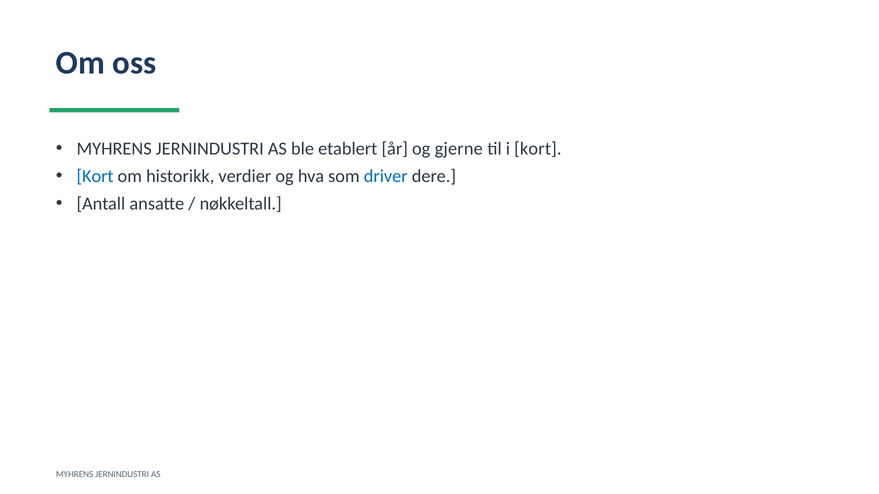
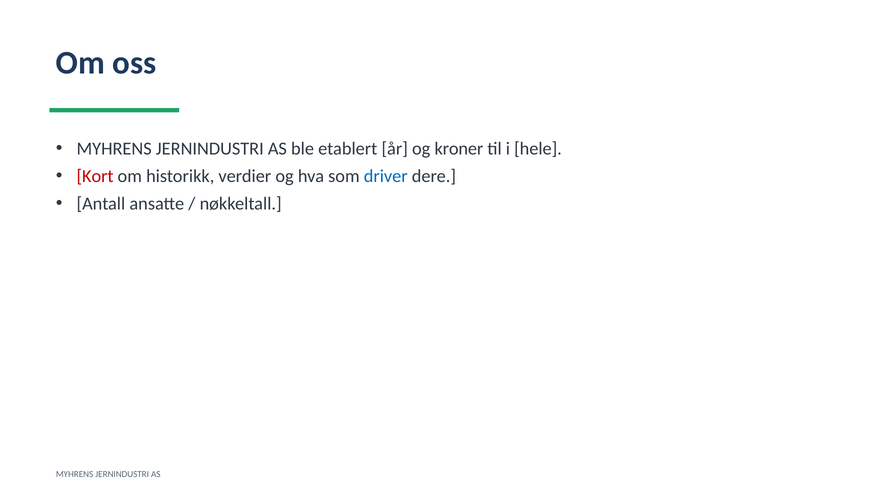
gjerne: gjerne -> kroner (459, 149)
i kort: kort -> hele (538, 149)
Kort colour: blue -> red (95, 176)
